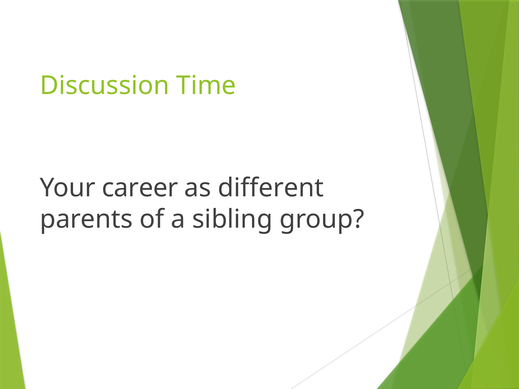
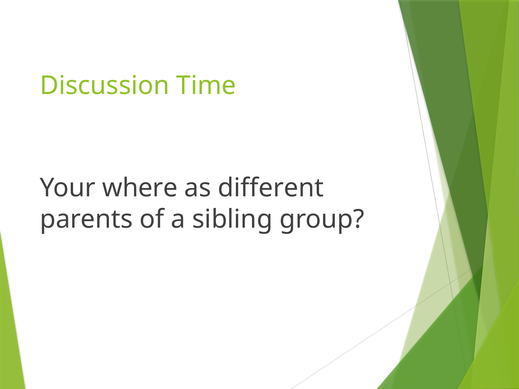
career: career -> where (140, 188)
